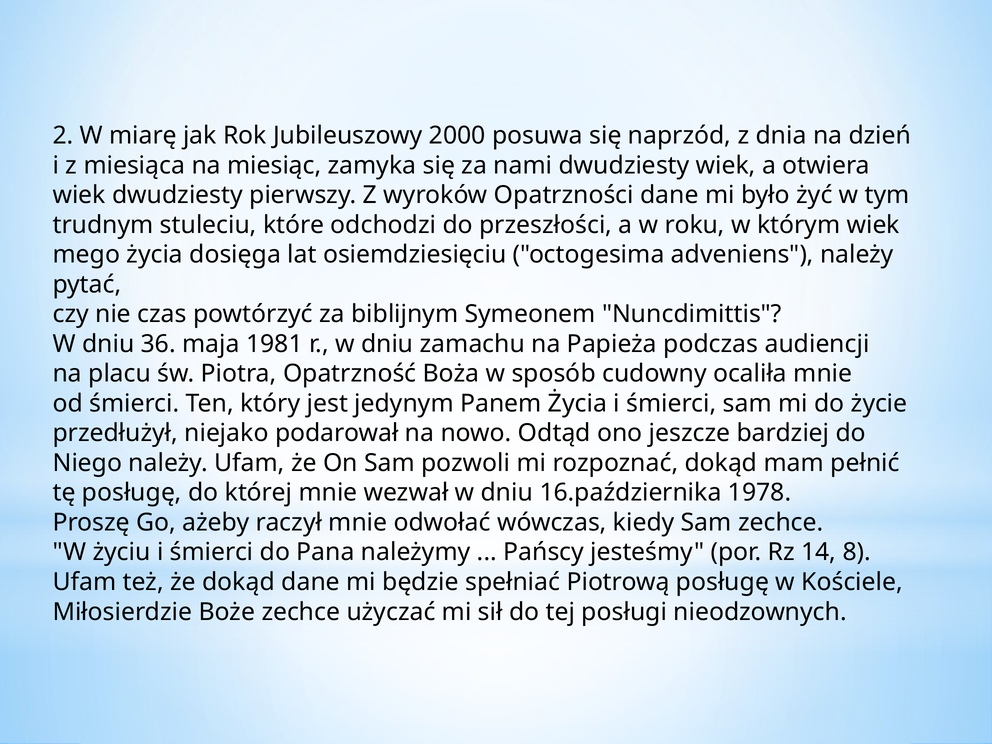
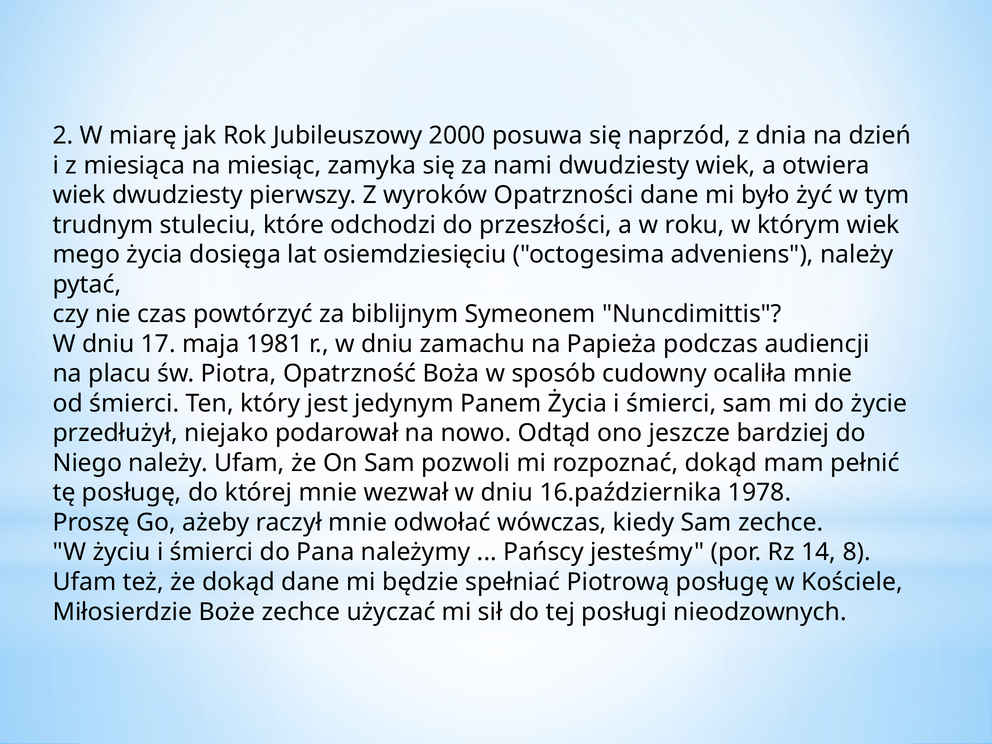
36: 36 -> 17 (158, 344)
